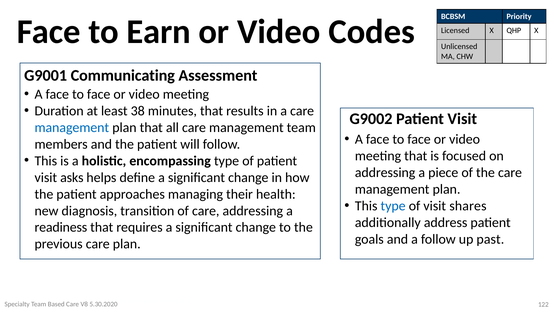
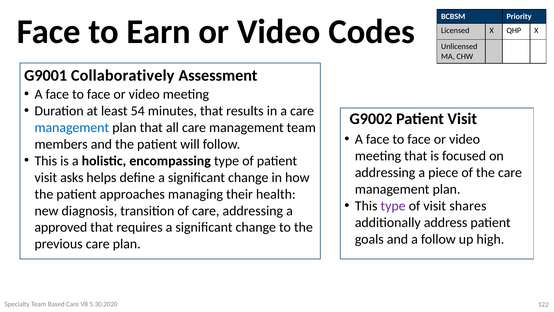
Communicating: Communicating -> Collaboratively (123, 75)
38: 38 -> 54 (138, 111)
type colour: blue -> purple (393, 206)
readiness: readiness -> approved (61, 227)
past: past -> high (490, 239)
